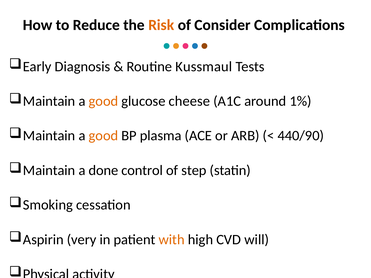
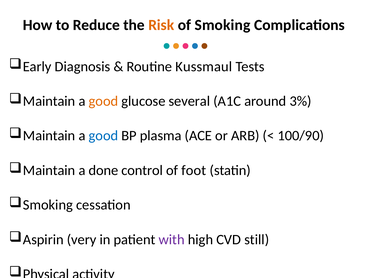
of Consider: Consider -> Smoking (222, 25)
cheese: cheese -> several (189, 101)
1%: 1% -> 3% (301, 101)
good colour: orange -> blue (103, 136)
440/90: 440/90 -> 100/90 (301, 136)
step: step -> foot (194, 170)
with colour: orange -> purple (172, 240)
will: will -> still (257, 240)
